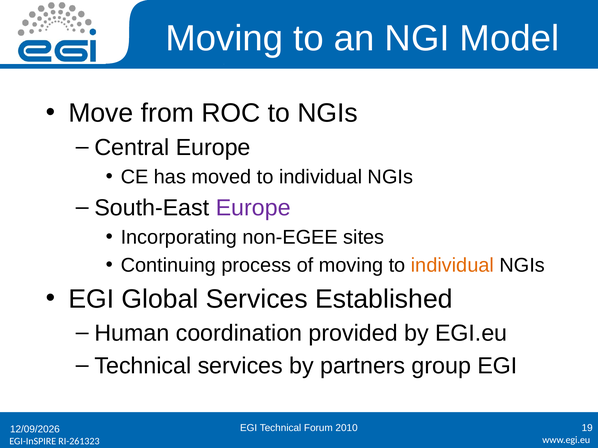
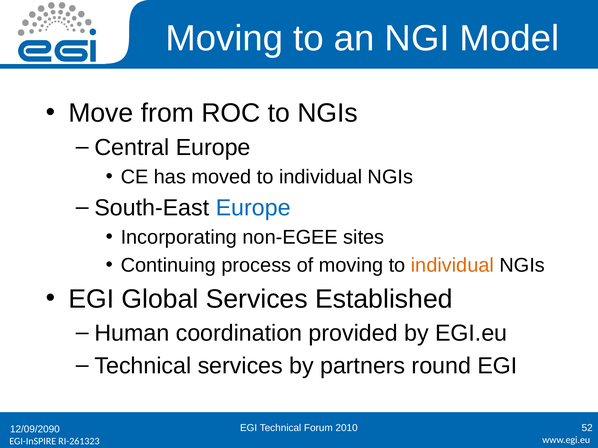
Europe colour: purple -> blue (253, 208)
group: group -> round (441, 366)
19: 19 -> 52 (587, 428)
12/09/2026: 12/09/2026 -> 12/09/2090 (35, 430)
